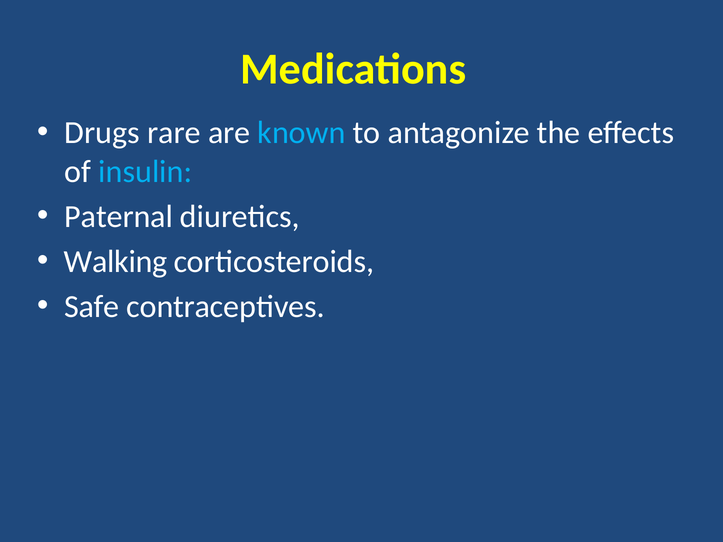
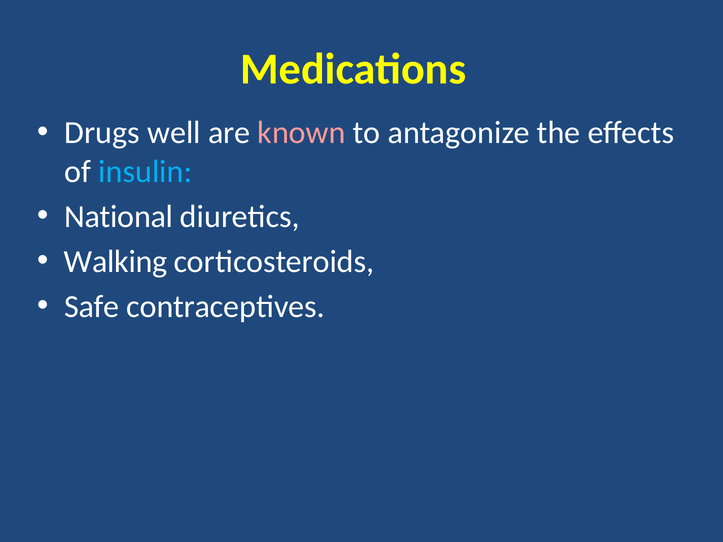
rare: rare -> well (174, 133)
known colour: light blue -> pink (302, 133)
Paternal: Paternal -> National (119, 217)
